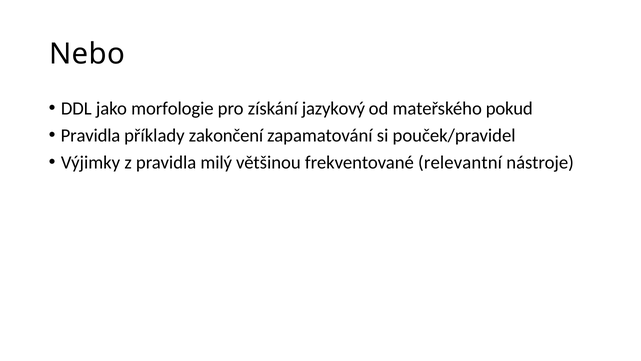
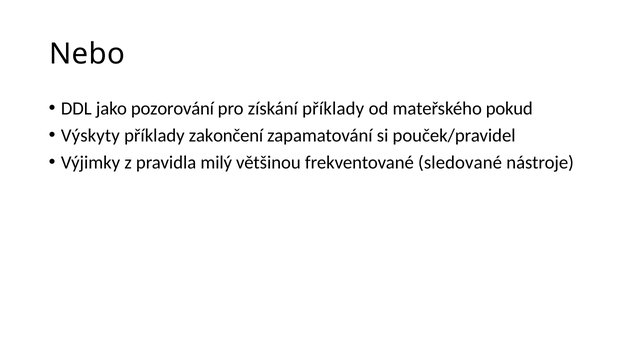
morfologie: morfologie -> pozorování (172, 108)
získání jazykový: jazykový -> příklady (333, 108)
Pravidla: Pravidla -> Výskyty (90, 135)
relevantní: relevantní -> sledované (460, 162)
